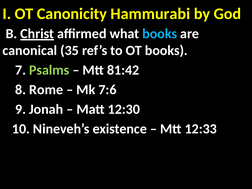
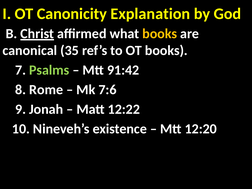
Hammurabi: Hammurabi -> Explanation (150, 14)
books colour: light blue -> yellow (160, 34)
81:42: 81:42 -> 91:42 (123, 70)
12:30: 12:30 -> 12:22 (124, 109)
12:33: 12:33 -> 12:20 (201, 129)
